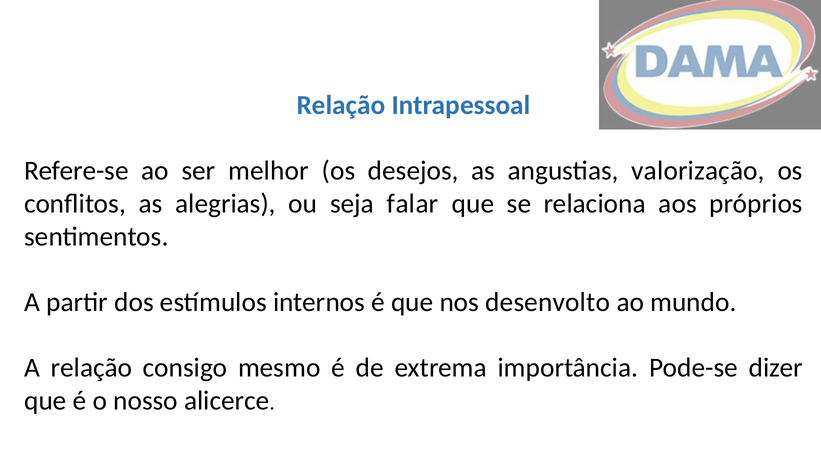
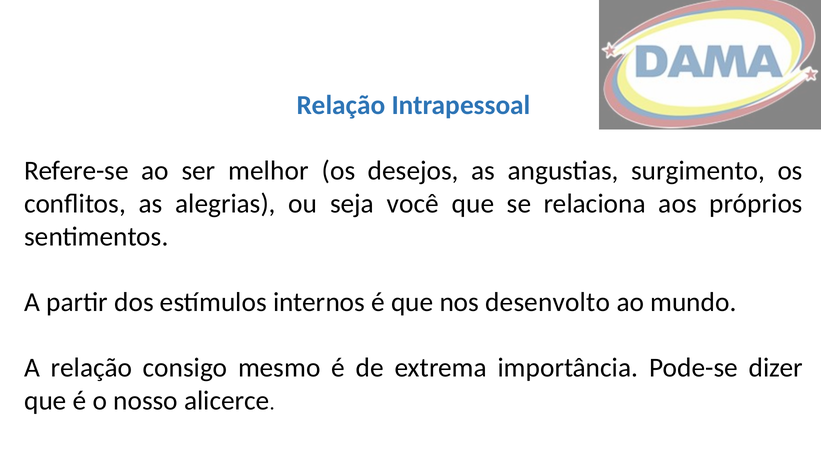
valorização: valorização -> surgimento (698, 171)
falar: falar -> você (413, 204)
